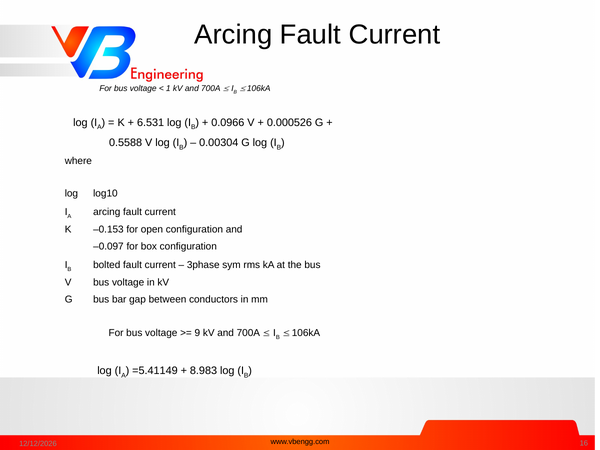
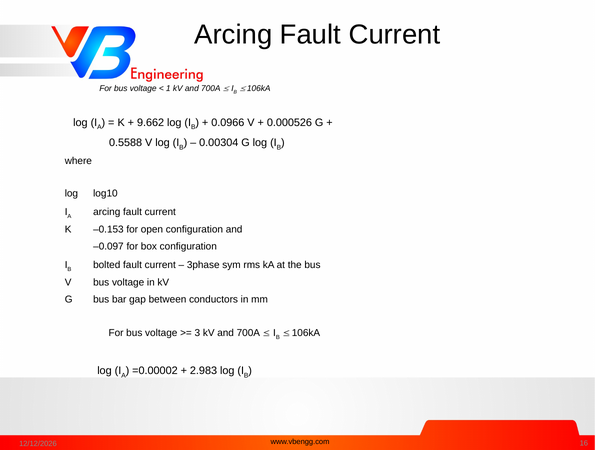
6.531: 6.531 -> 9.662 (151, 122)
9: 9 -> 3 (197, 333)
=5.41149: =5.41149 -> =0.00002 (155, 371)
8.983: 8.983 -> 2.983 (204, 371)
